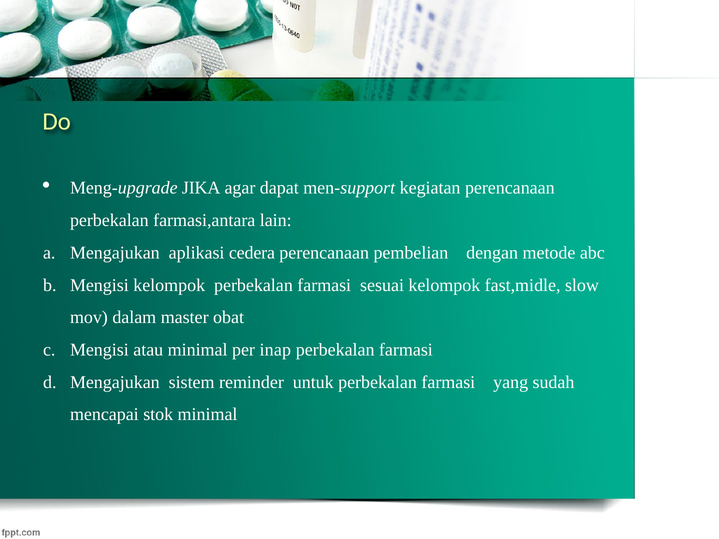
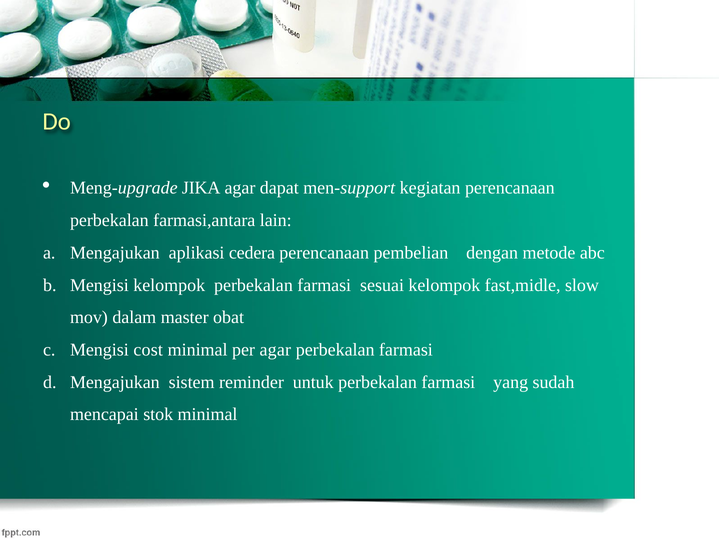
atau: atau -> cost (148, 350)
per inap: inap -> agar (275, 350)
